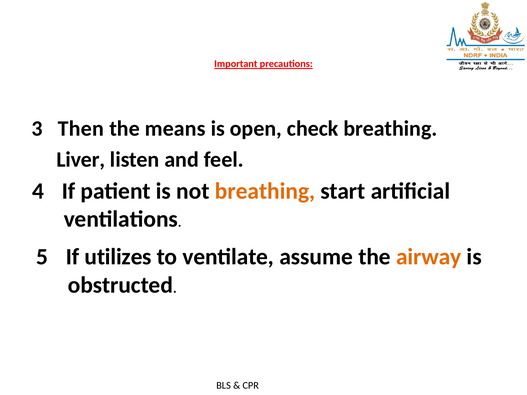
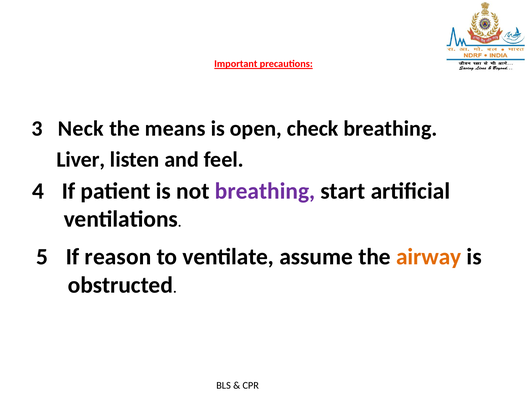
Then: Then -> Neck (81, 129)
breathing colour: orange -> purple (265, 191)
utilizes: utilizes -> reason (118, 257)
